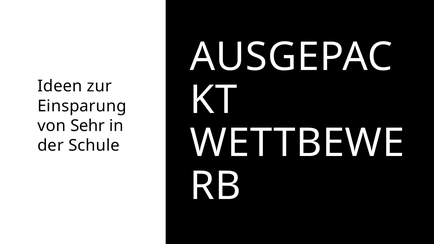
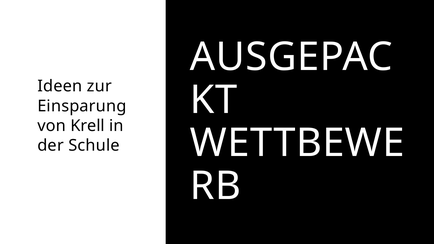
Sehr: Sehr -> Krell (88, 126)
